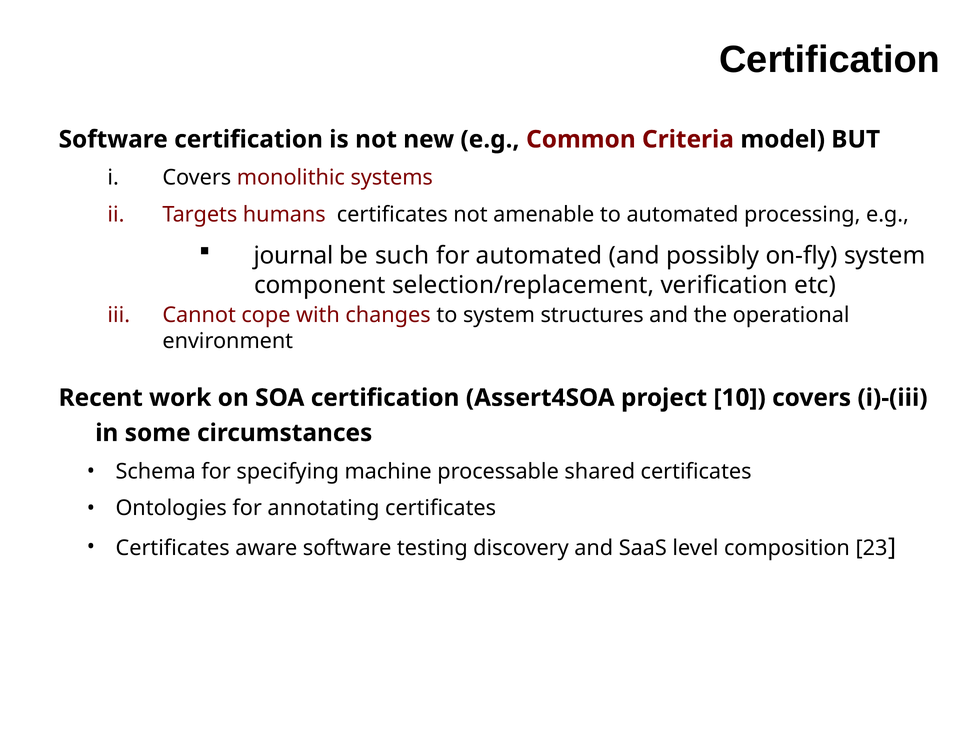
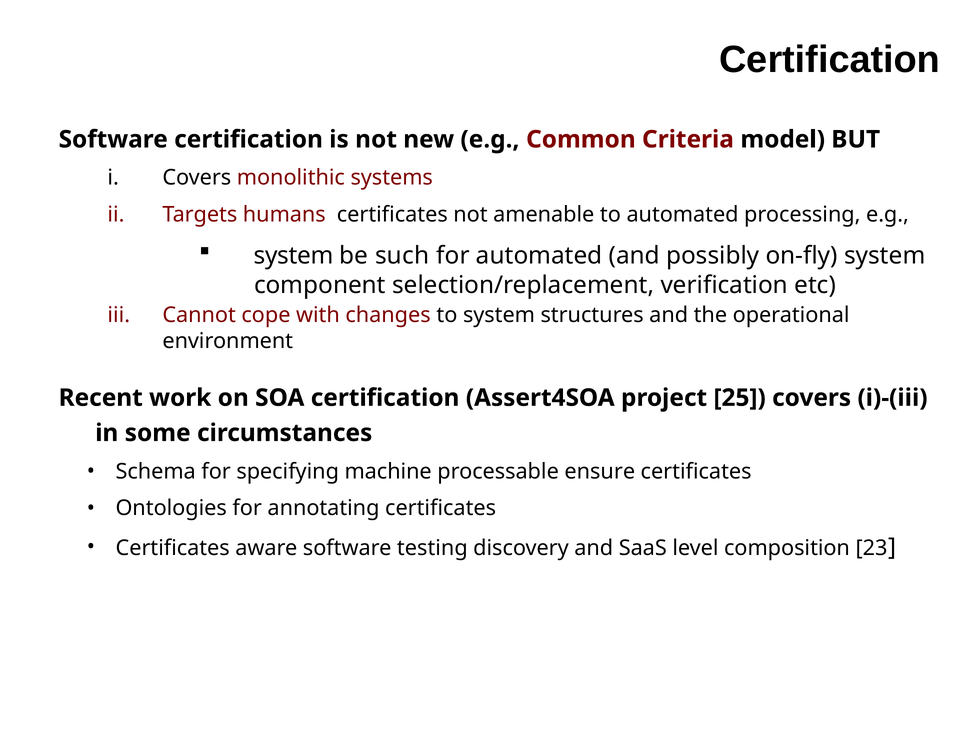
journal: journal -> system (294, 256)
10: 10 -> 25 (740, 398)
shared: shared -> ensure (600, 471)
